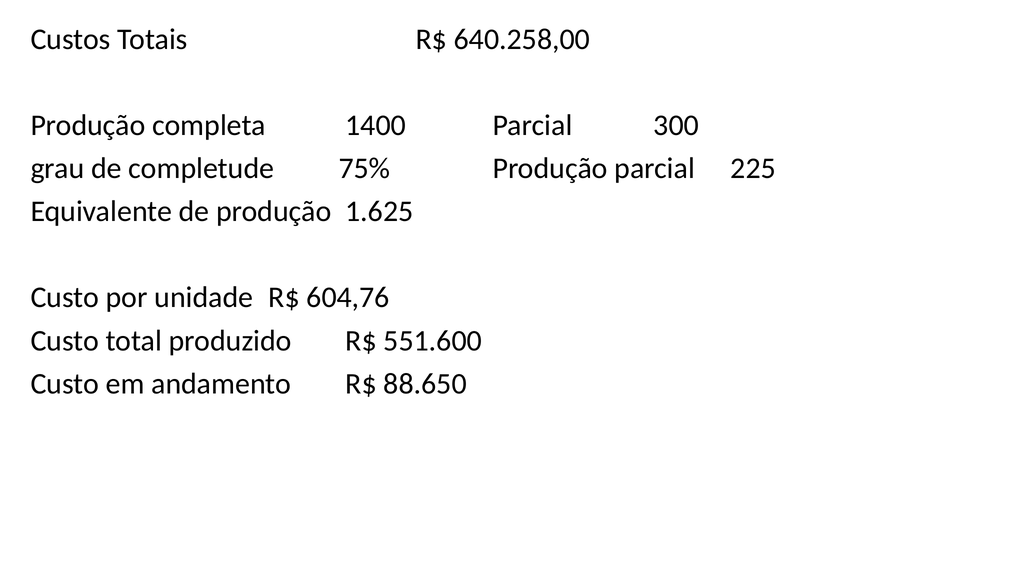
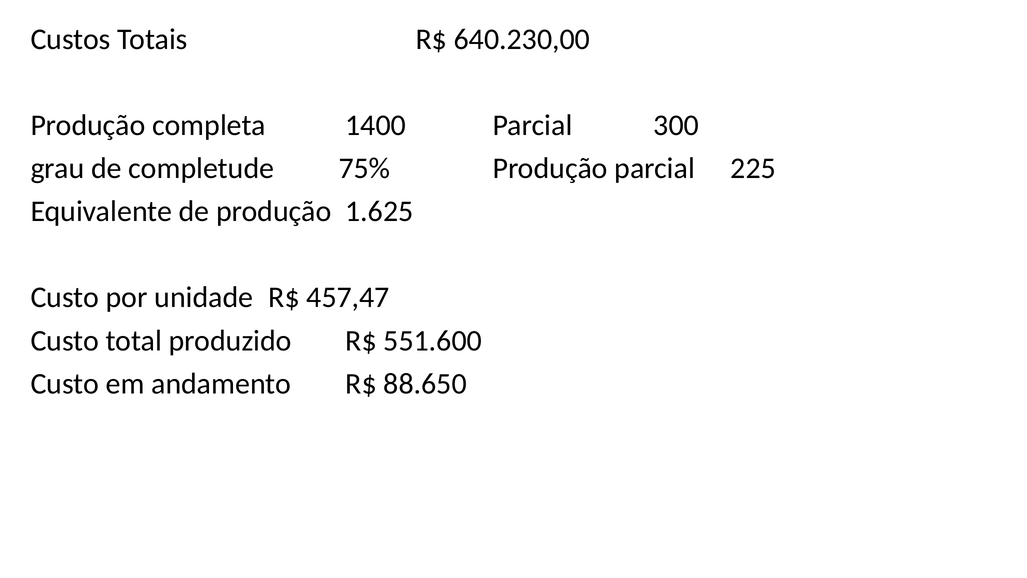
640.258,00: 640.258,00 -> 640.230,00 (522, 39)
604,76: 604,76 -> 457,47 (348, 297)
